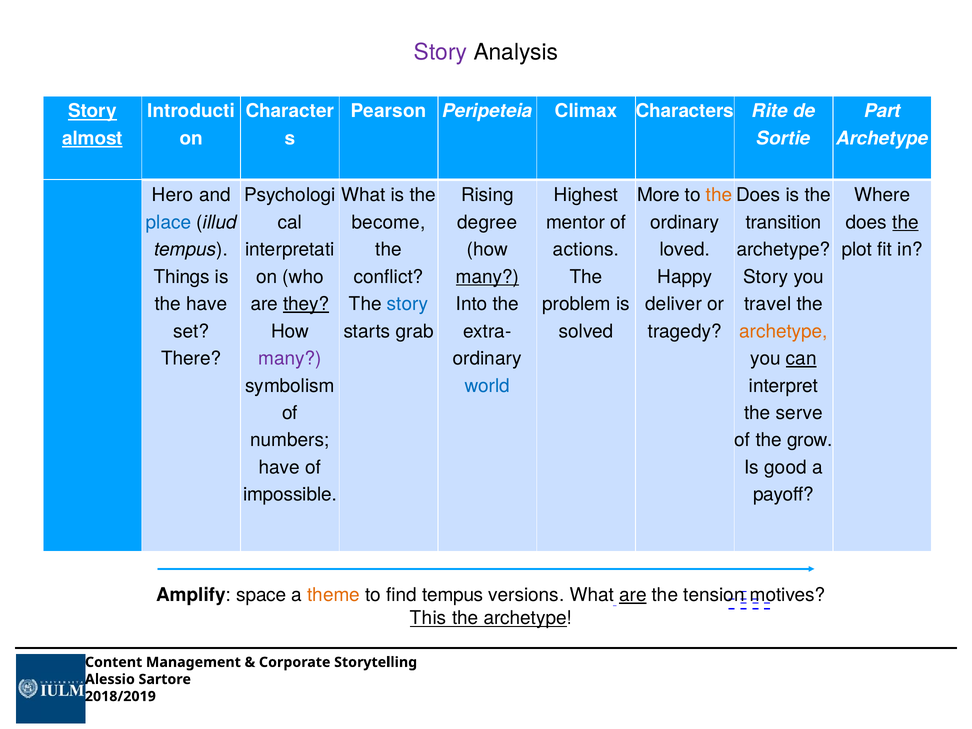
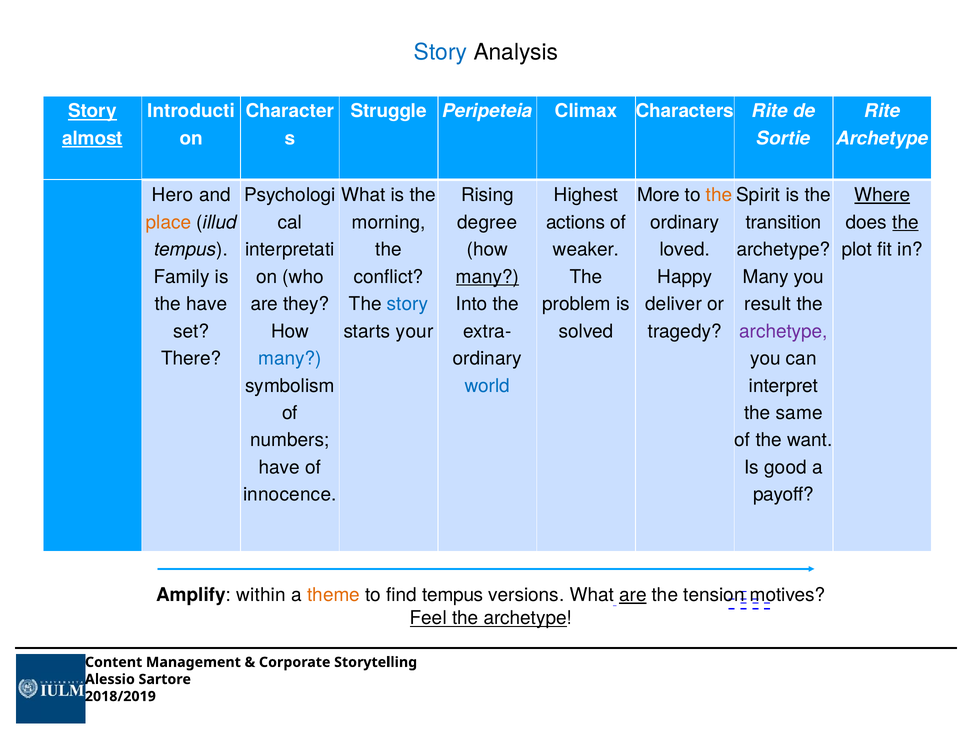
Story colour: purple -> blue (441, 52)
Pearson: Pearson -> Struggle (389, 111)
Part: Part -> Rite (882, 111)
Does: Does -> Spirit (758, 195)
Where underline: none -> present (882, 195)
place colour: blue -> orange (168, 222)
become: become -> morning (389, 222)
mentor: mentor -> actions (576, 222)
actions: actions -> weaker (586, 250)
Things: Things -> Family (182, 277)
Story: Story -> Many (766, 277)
they underline: present -> none (306, 304)
travel: travel -> result (768, 304)
grab: grab -> your (415, 331)
archetype colour: orange -> purple (783, 331)
many colour: purple -> blue (290, 359)
can underline: present -> none (801, 359)
serve: serve -> same (799, 413)
grow: grow -> want (810, 440)
impossible: impossible -> innocence (290, 495)
space: space -> within (261, 595)
This: This -> Feel (428, 618)
